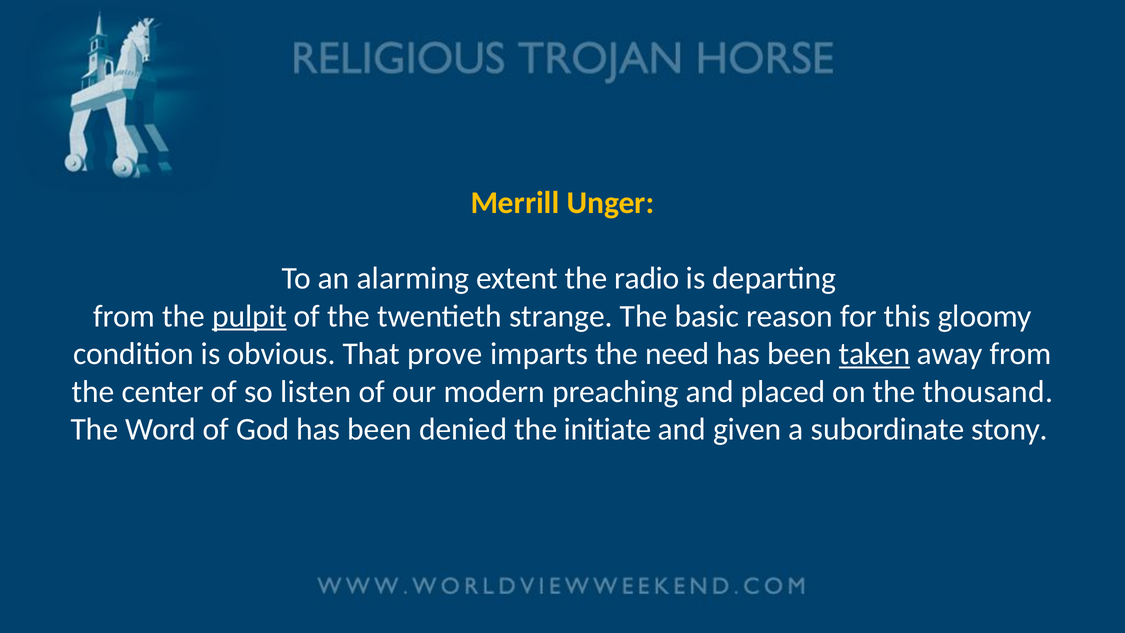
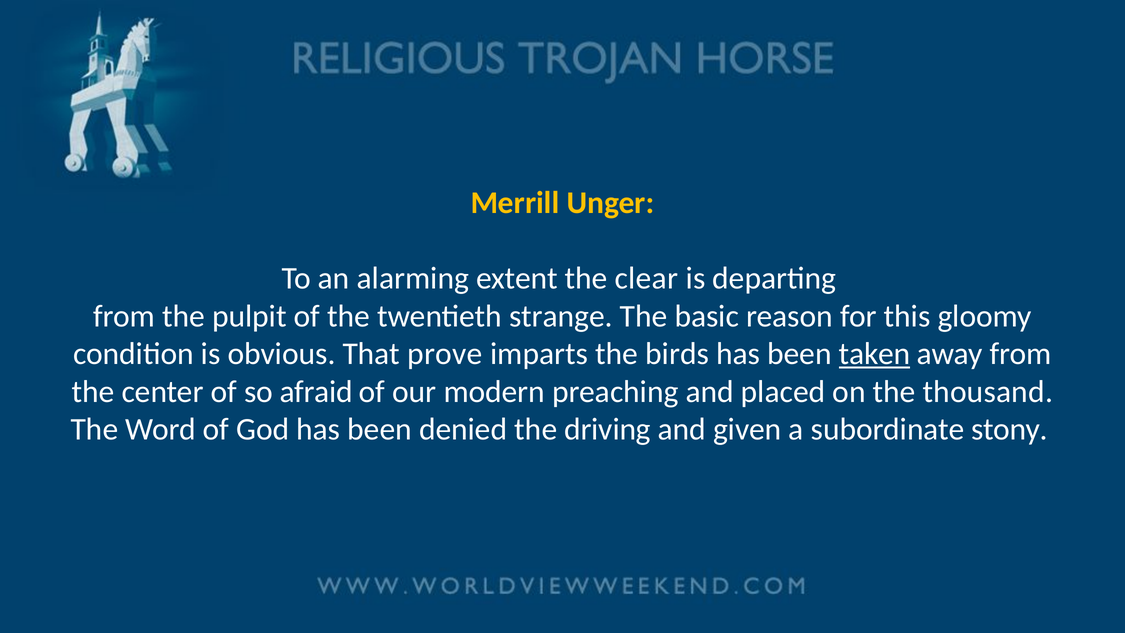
radio: radio -> clear (647, 278)
pulpit underline: present -> none (249, 316)
need: need -> birds (677, 354)
listen: listen -> afraid (316, 392)
initiate: initiate -> driving (608, 429)
